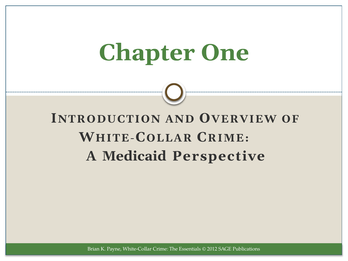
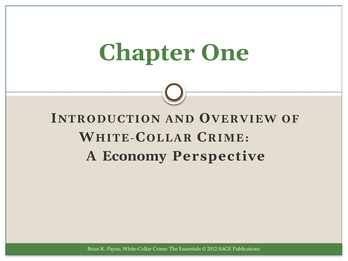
Medicaid: Medicaid -> Economy (134, 156)
